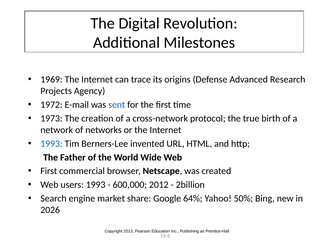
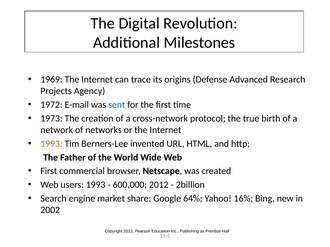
1993 colour: blue -> orange (51, 144)
50%: 50% -> 16% (243, 199)
2026: 2026 -> 2002 (50, 210)
